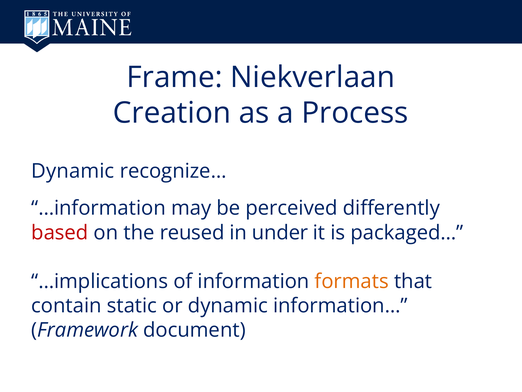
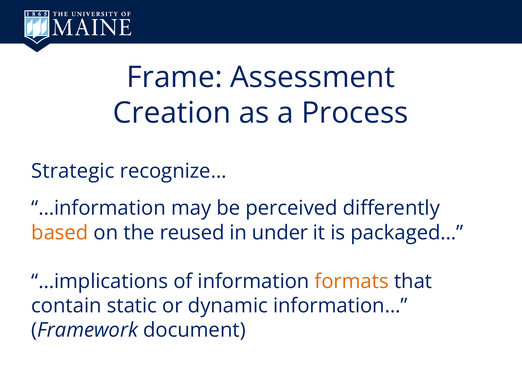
Niekverlaan: Niekverlaan -> Assessment (313, 77)
Dynamic: Dynamic -> Strategic (73, 171)
based colour: red -> orange (60, 232)
